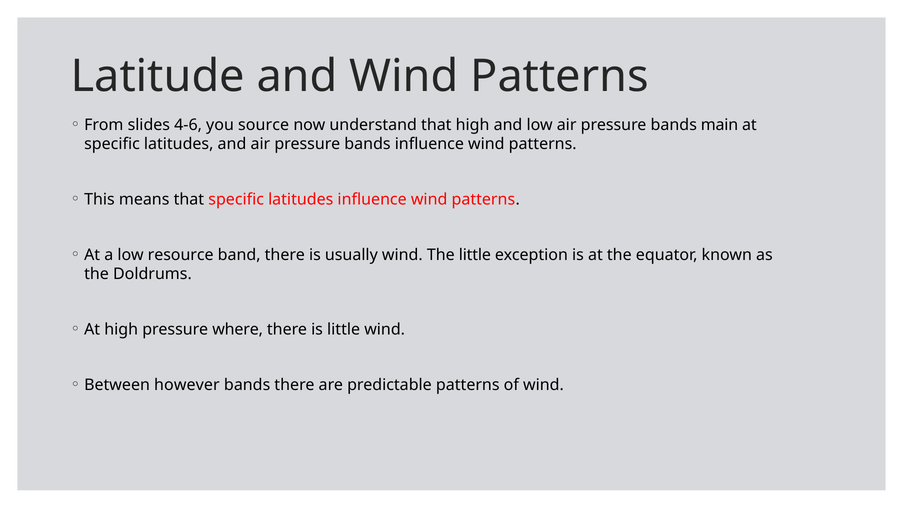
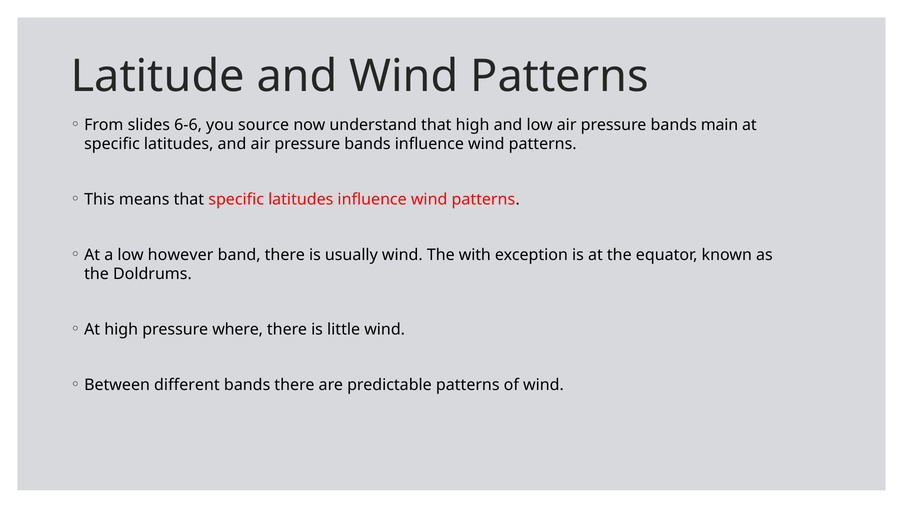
4-6: 4-6 -> 6-6 (188, 125)
resource: resource -> however (181, 255)
The little: little -> with (475, 255)
however: however -> different (187, 385)
